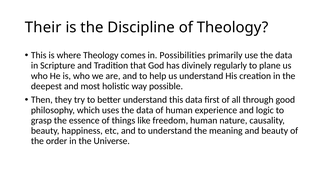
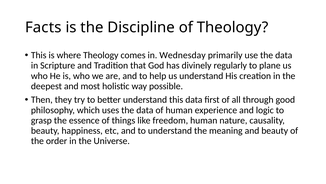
Their: Their -> Facts (43, 27)
Possibilities: Possibilities -> Wednesday (183, 55)
